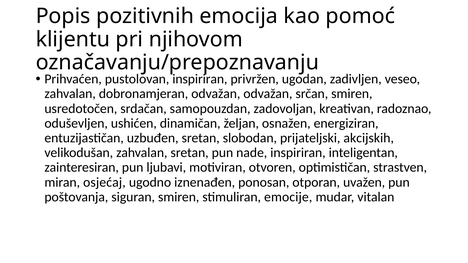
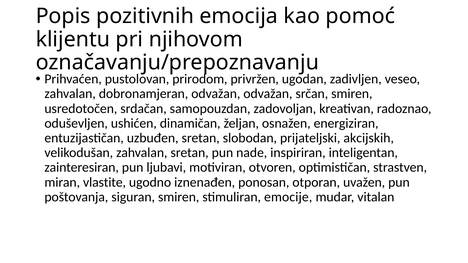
pustolovan inspiriran: inspiriran -> prirodom (200, 79)
osjećaj: osjećaj -> vlastite (105, 182)
